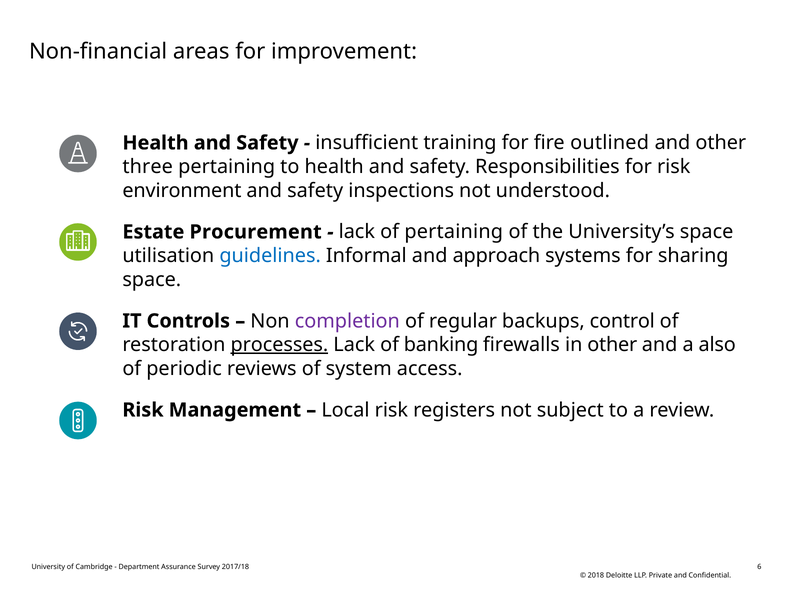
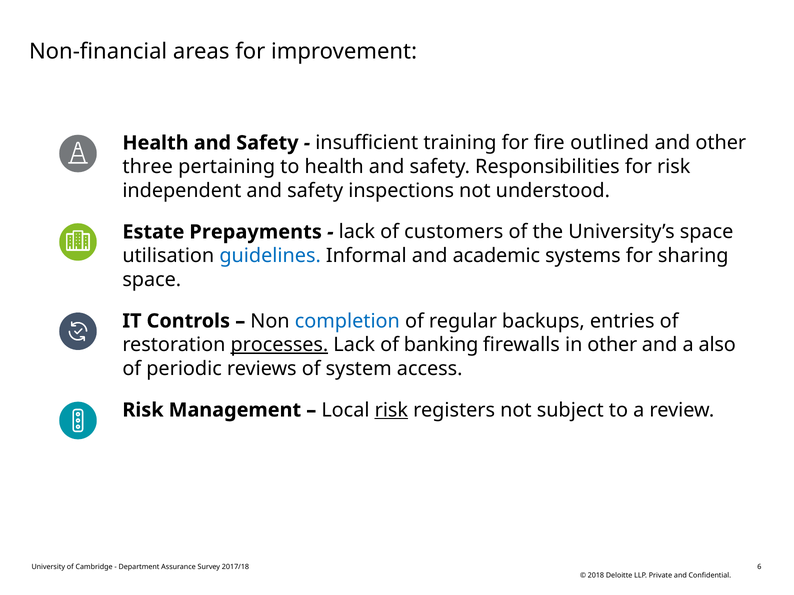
environment: environment -> independent (182, 191)
Procurement: Procurement -> Prepayments (256, 232)
of pertaining: pertaining -> customers (454, 232)
approach: approach -> academic (496, 256)
completion colour: purple -> blue (347, 321)
control: control -> entries (622, 321)
risk underline: none -> present (391, 410)
